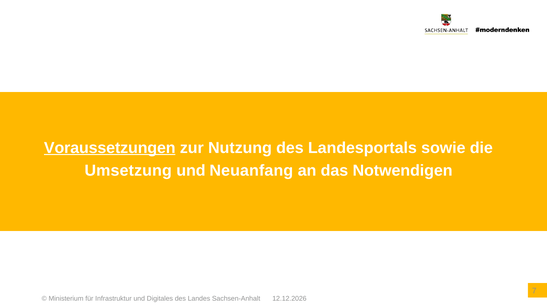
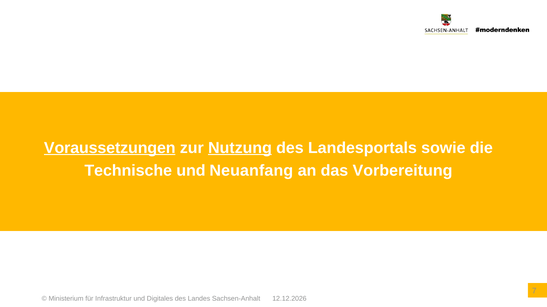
Nutzung underline: none -> present (240, 148)
Umsetzung: Umsetzung -> Technische (128, 171)
Notwendigen: Notwendigen -> Vorbereitung (403, 171)
